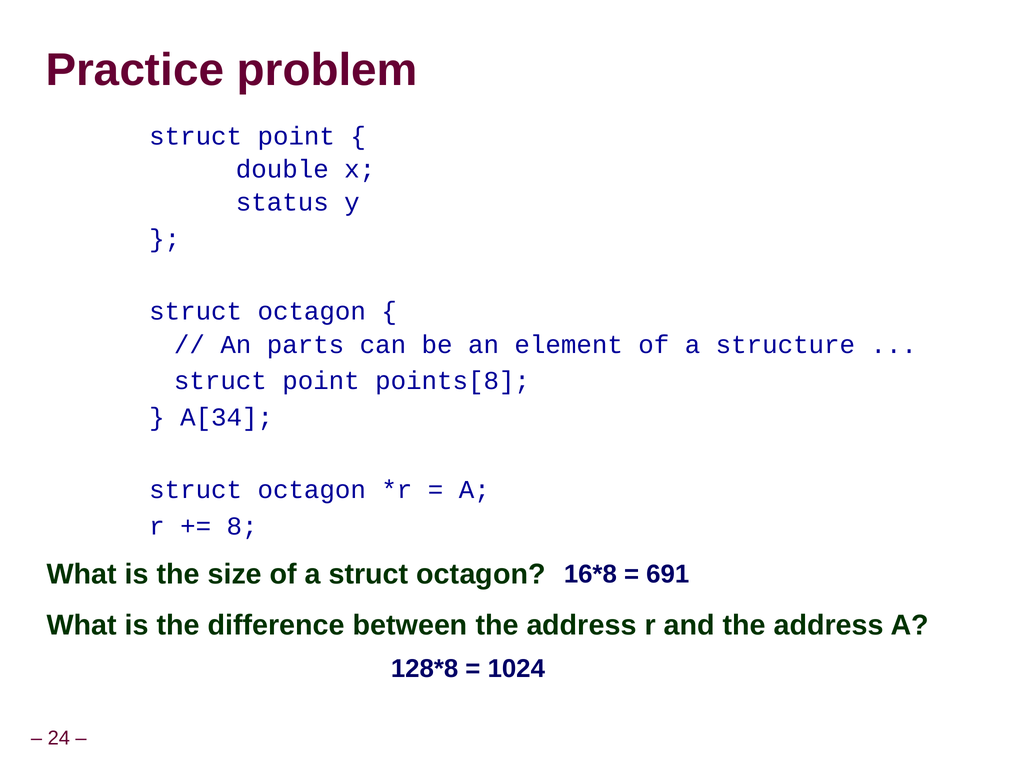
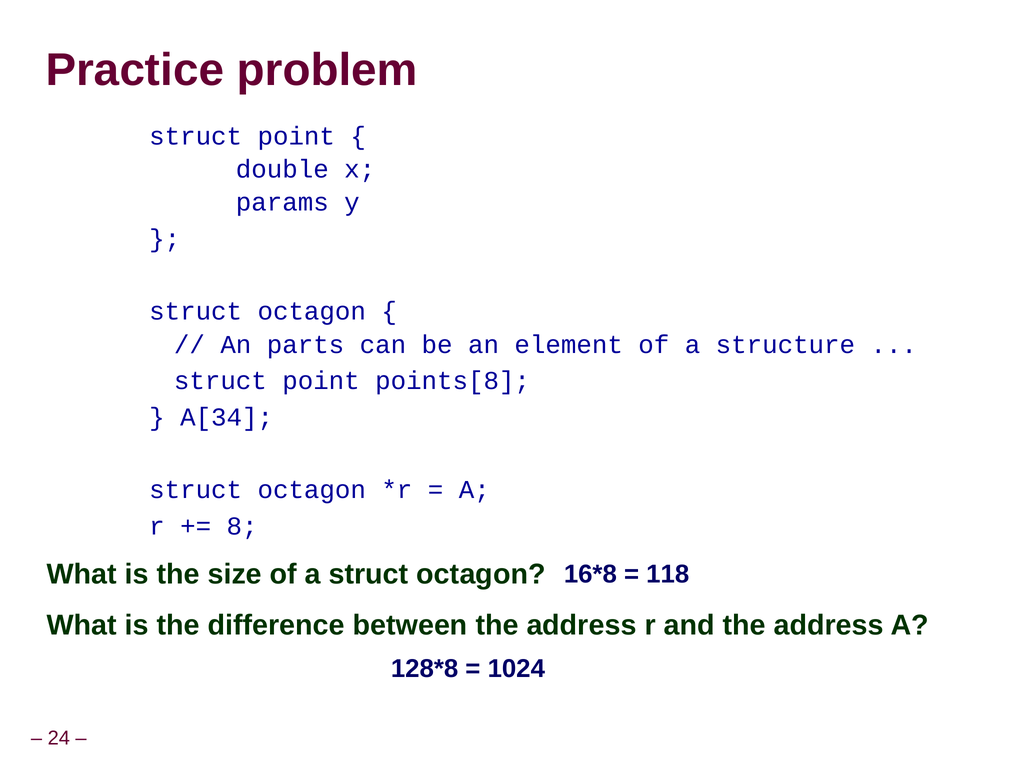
status: status -> params (282, 202)
691: 691 -> 118 (668, 574)
